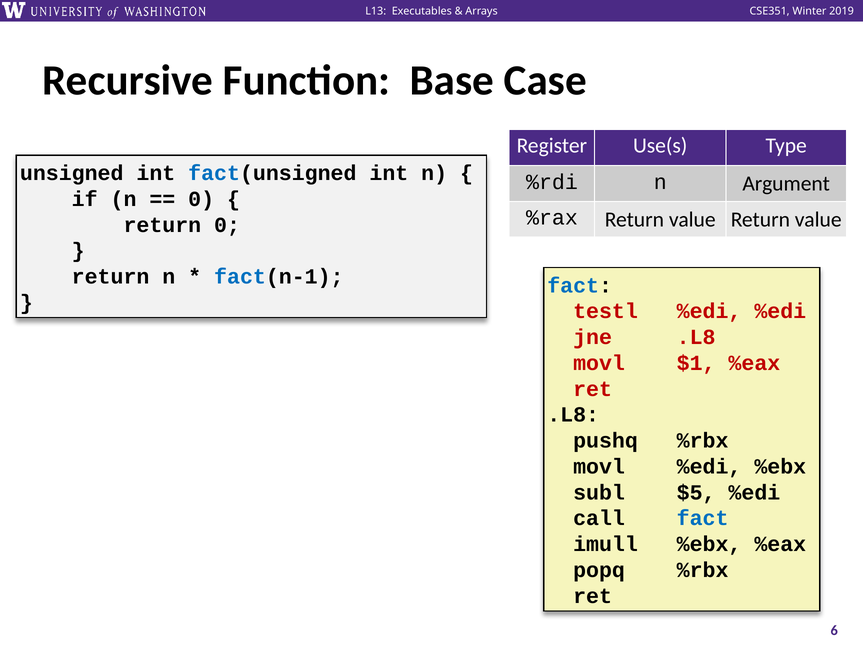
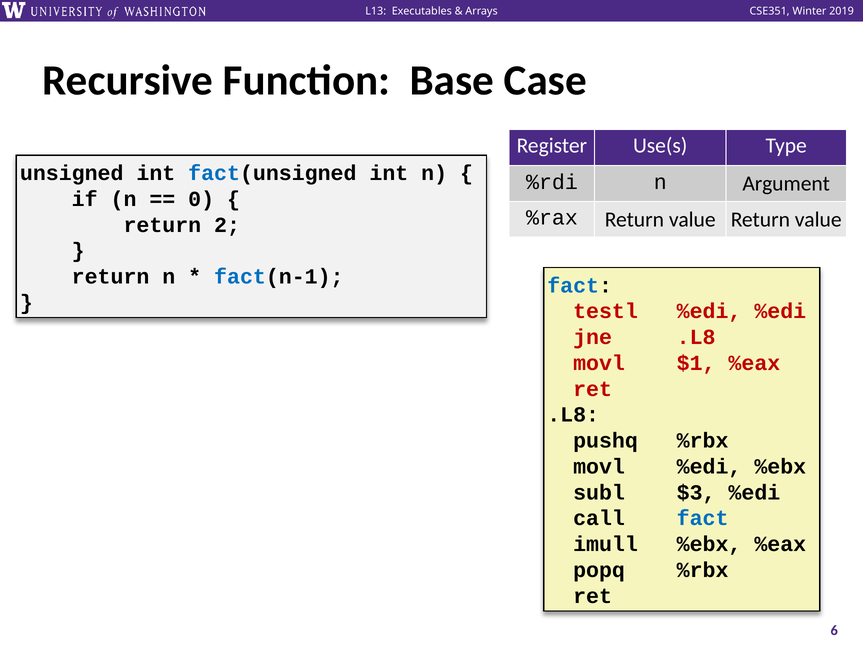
return 0: 0 -> 2 (227, 225)
$5: $5 -> $3 (696, 493)
